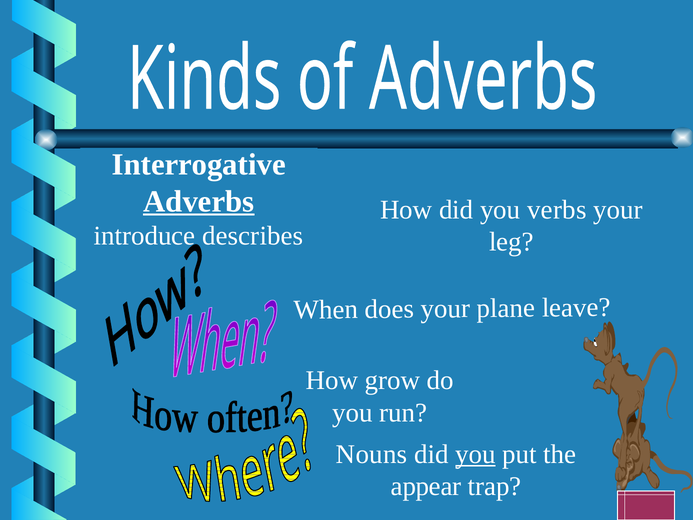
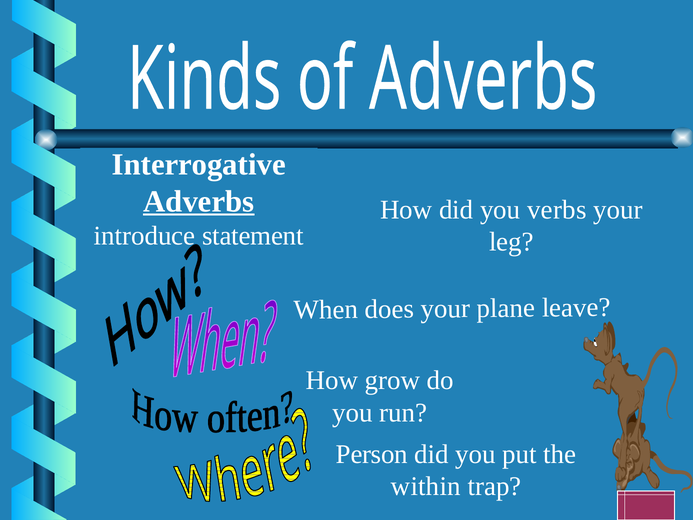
describes: describes -> statement (253, 236)
Nouns: Nouns -> Person (372, 454)
you underline: present -> none (475, 454)
appear: appear -> within (426, 486)
